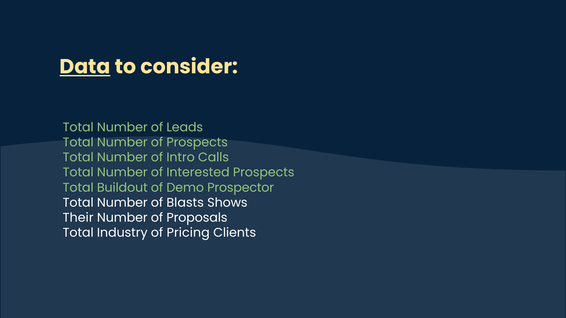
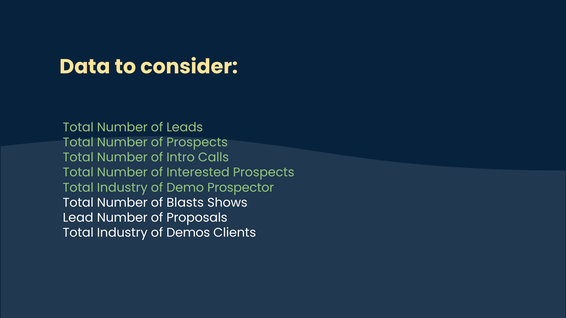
Data underline: present -> none (85, 67)
Buildout: Buildout -> Industry (122, 188)
Their: Their -> Lead (78, 218)
Pricing: Pricing -> Demos (188, 233)
